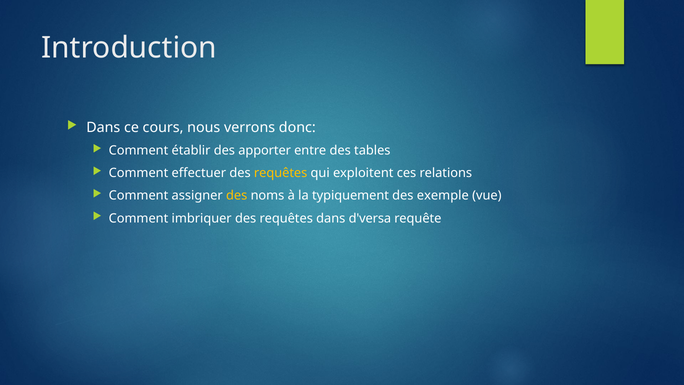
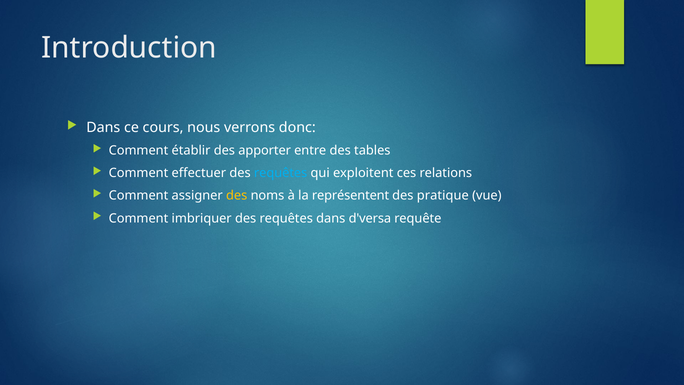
requêtes colour: yellow -> light blue (281, 173)
typiquement: typiquement -> représentent (351, 196)
exemple: exemple -> pratique (443, 196)
